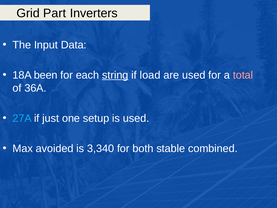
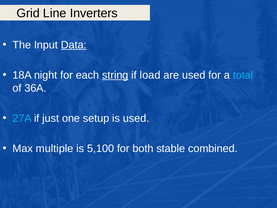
Part: Part -> Line (55, 13)
Data underline: none -> present (74, 45)
been: been -> night (46, 75)
total colour: pink -> light blue (243, 75)
avoided: avoided -> multiple (55, 148)
3,340: 3,340 -> 5,100 (101, 148)
